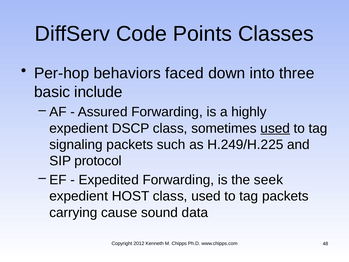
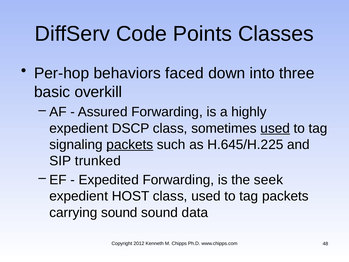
include: include -> overkill (98, 92)
packets underline: none -> present (130, 144)
H.249/H.225: H.249/H.225 -> H.645/H.225 (245, 144)
protocol: protocol -> trunked (98, 161)
carrying cause: cause -> sound (119, 212)
